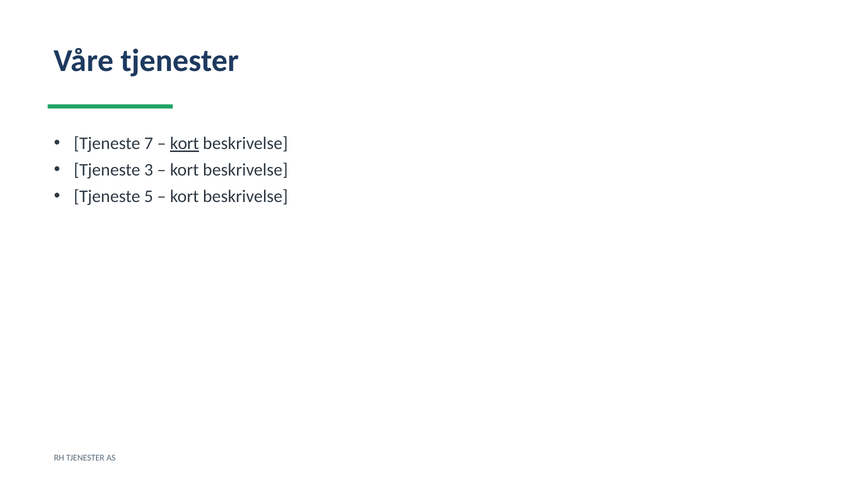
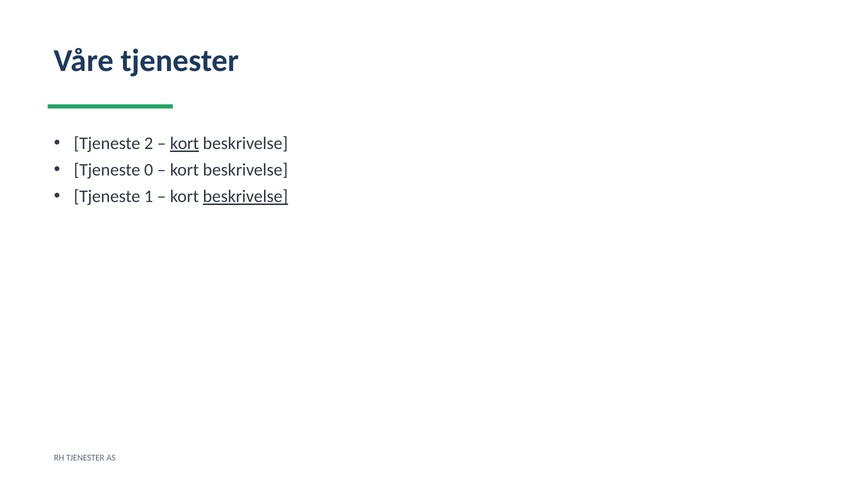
7: 7 -> 2 (149, 144)
3: 3 -> 0 (149, 170)
5: 5 -> 1 (149, 197)
beskrivelse underline: none -> present (245, 197)
